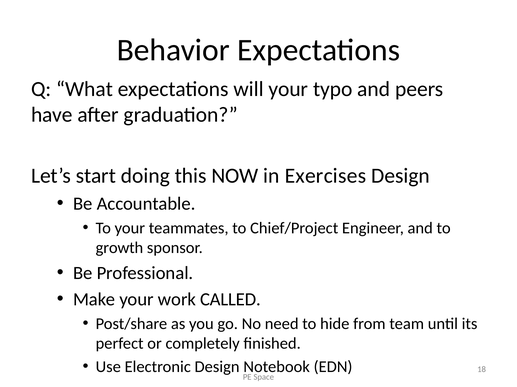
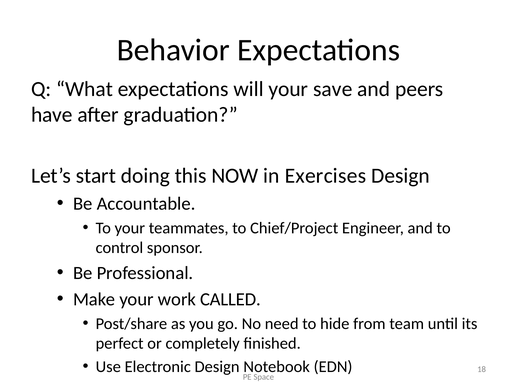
typo: typo -> save (333, 89)
growth: growth -> control (119, 248)
